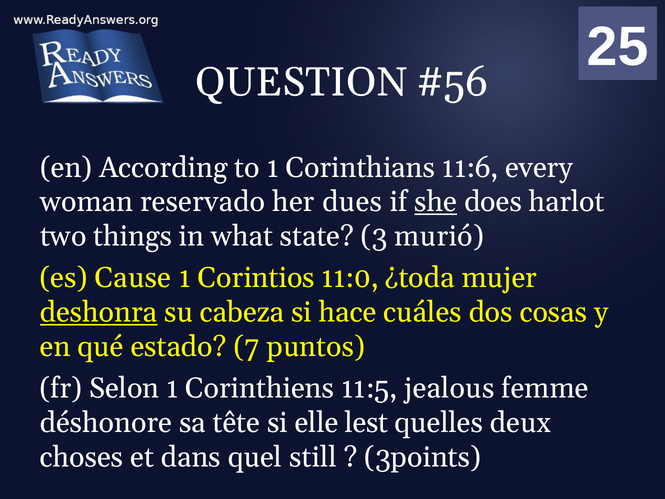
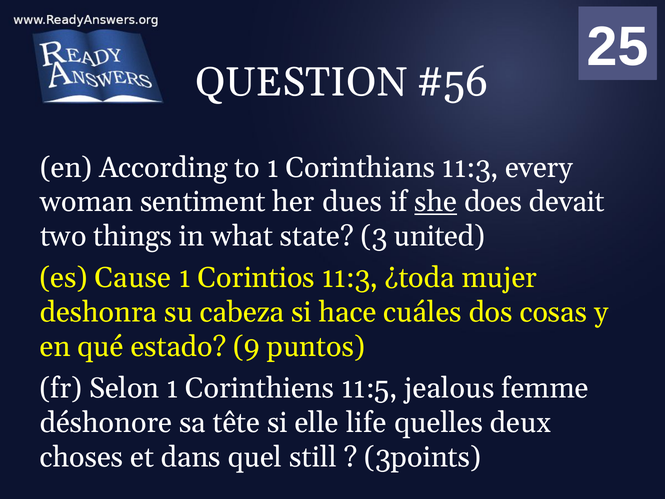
Corinthians 11:6: 11:6 -> 11:3 (470, 168)
reservado: reservado -> sentiment (203, 202)
harlot: harlot -> devait (567, 202)
murió: murió -> united (439, 236)
Corintios 11:0: 11:0 -> 11:3 (350, 278)
deshonra underline: present -> none (99, 312)
7: 7 -> 9 (247, 347)
lest: lest -> life (366, 423)
